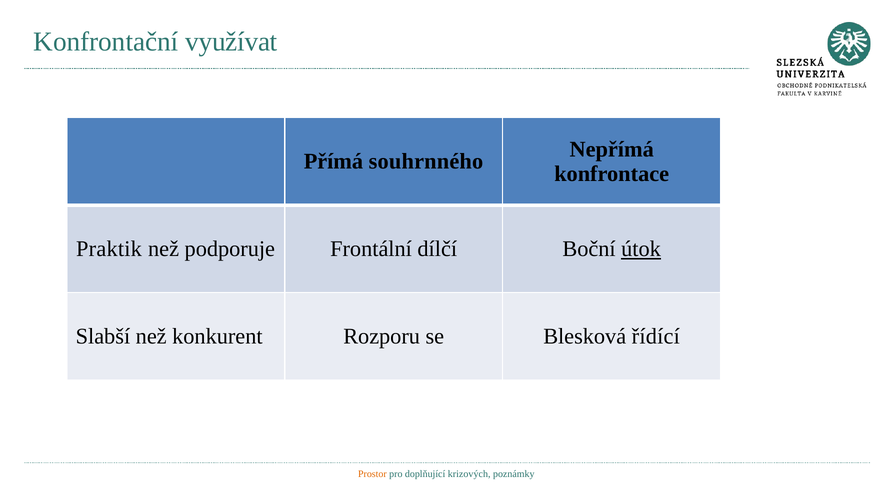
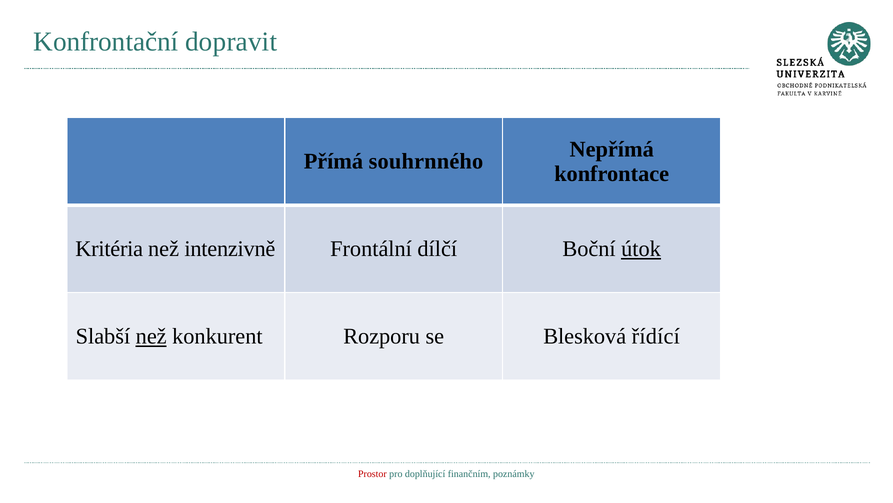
využívat: využívat -> dopravit (231, 42)
Praktik: Praktik -> Kritéria (109, 249)
podporuje: podporuje -> intenzivně (230, 249)
než underline: none -> present (151, 336)
Prostor colour: orange -> red (372, 473)
krizových: krizových -> finančním (469, 473)
